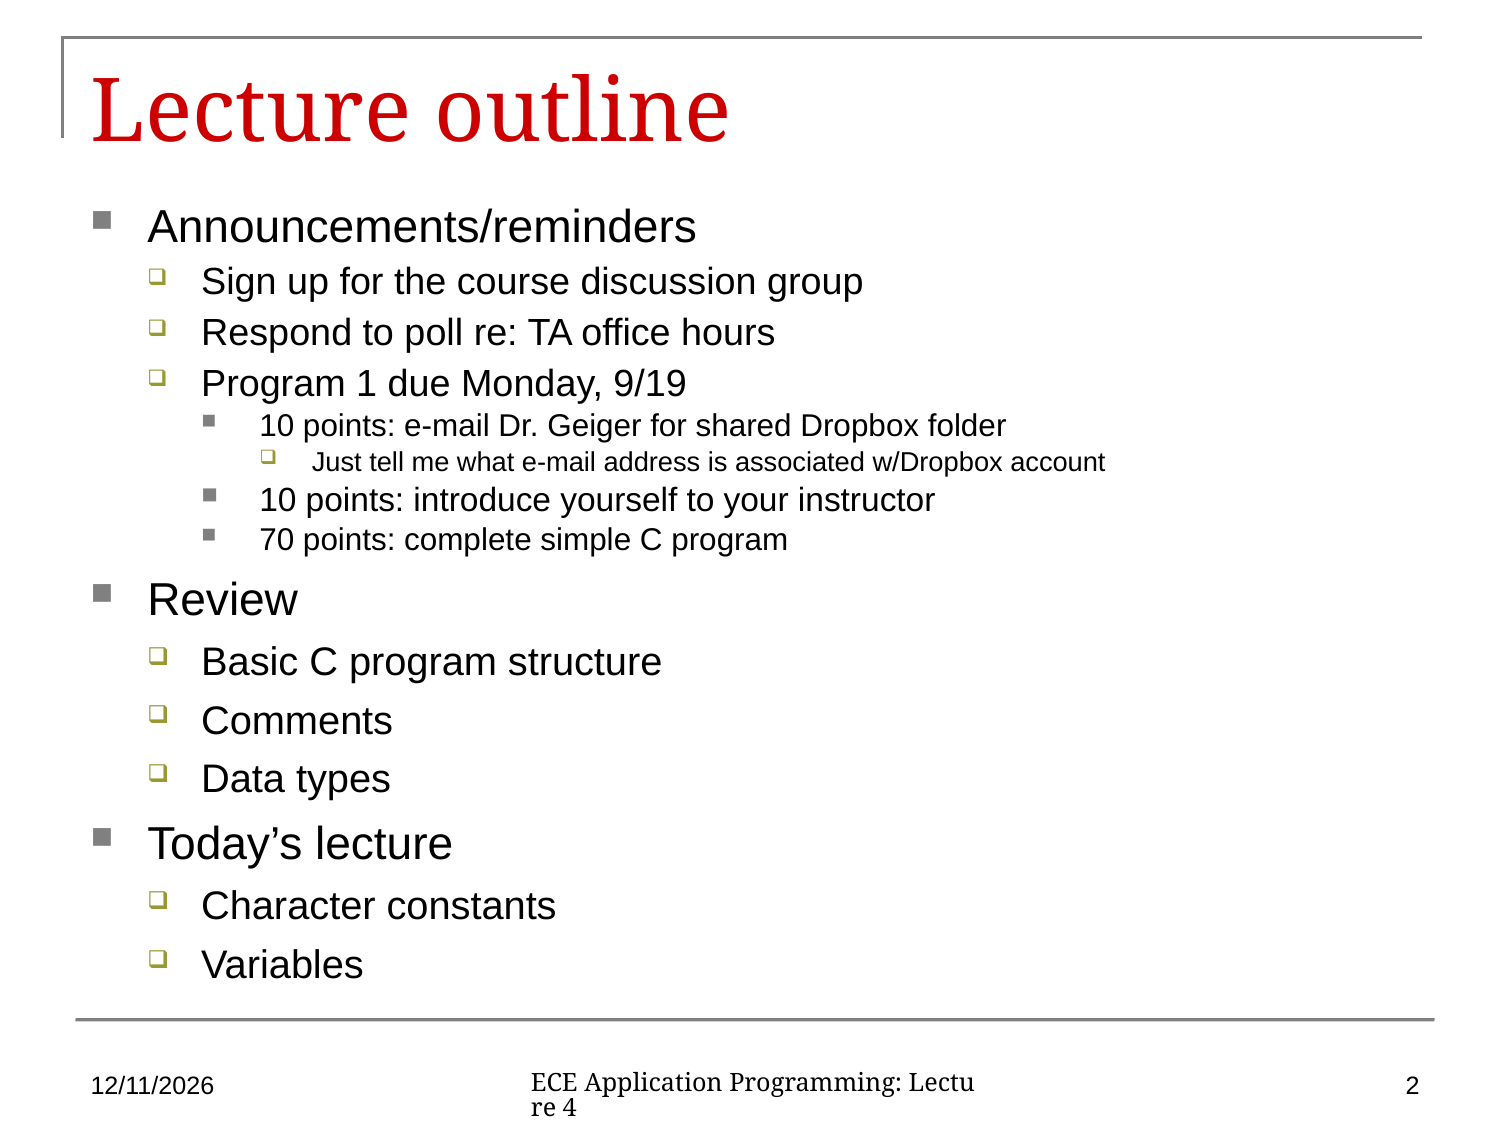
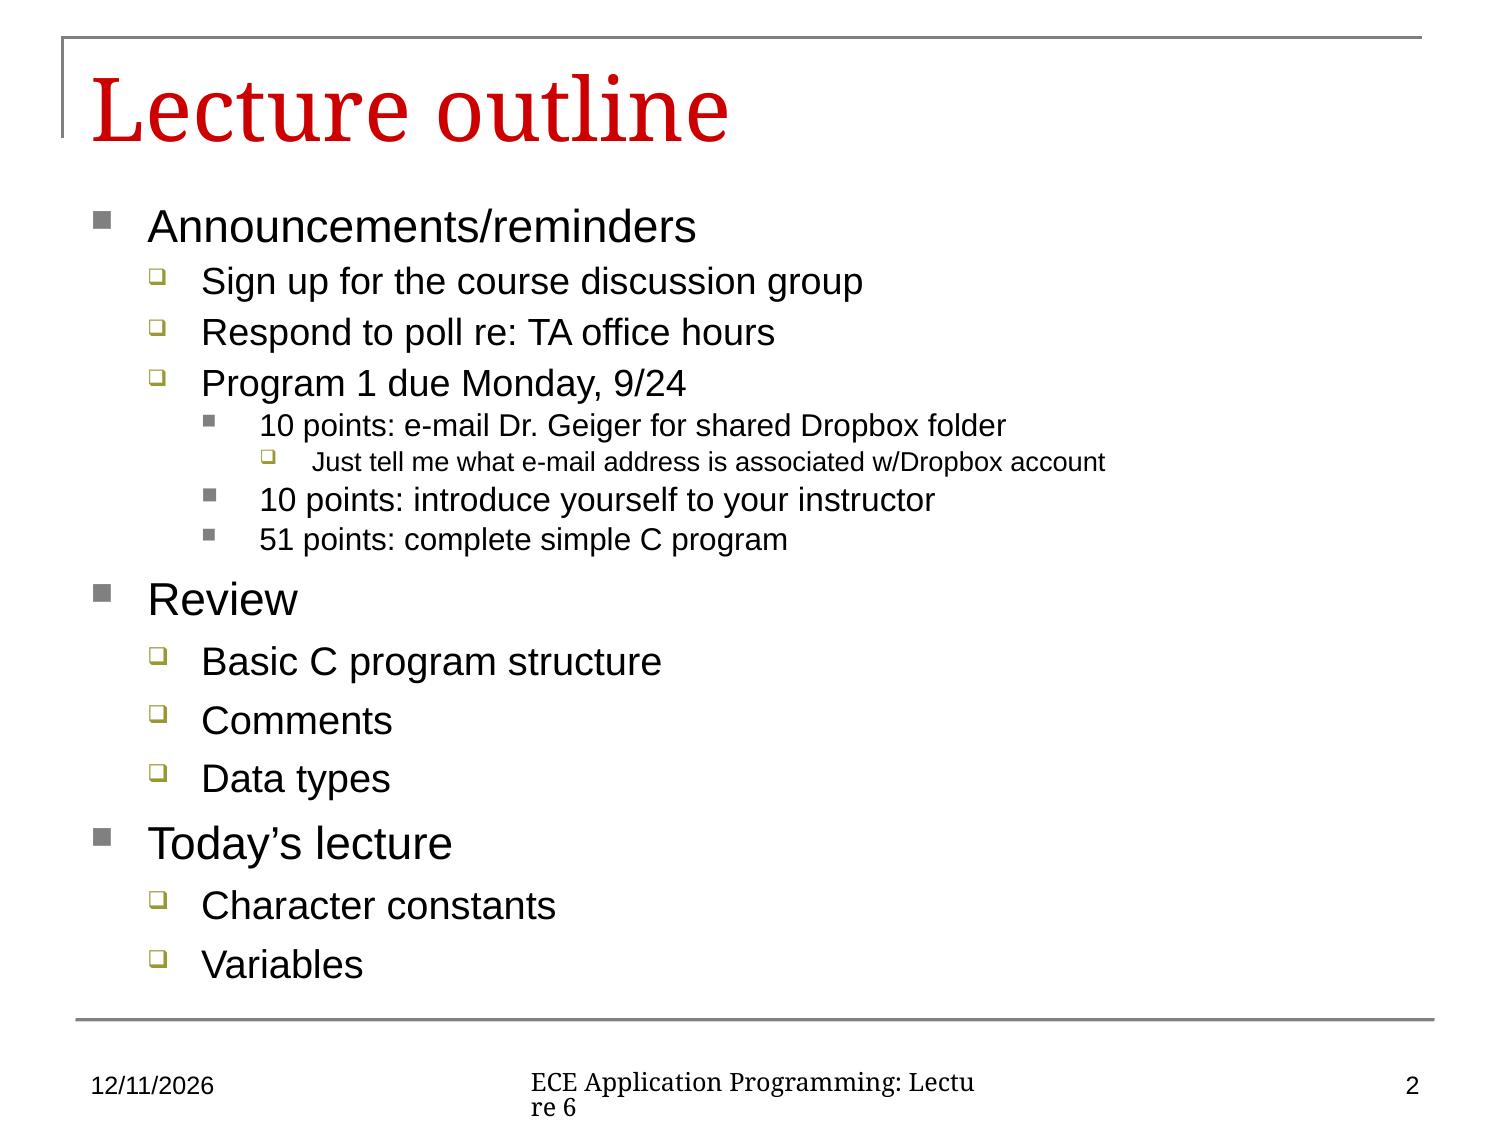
9/19: 9/19 -> 9/24 (650, 384)
70: 70 -> 51 (277, 540)
4: 4 -> 6 (570, 1107)
